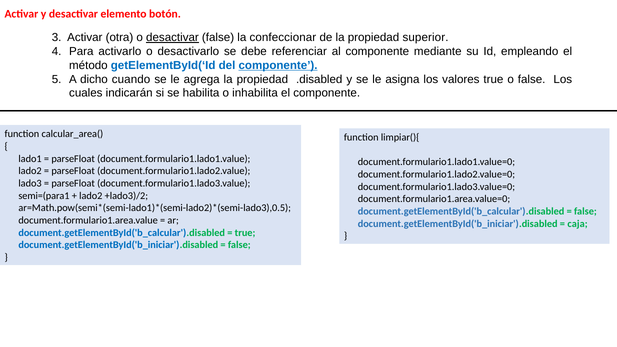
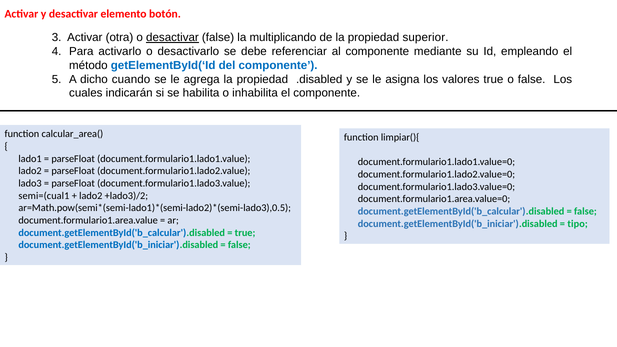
confeccionar: confeccionar -> multiplicando (283, 38)
componente underline: present -> none (278, 65)
semi=(para1: semi=(para1 -> semi=(cual1 (44, 196)
caja: caja -> tipo (578, 224)
